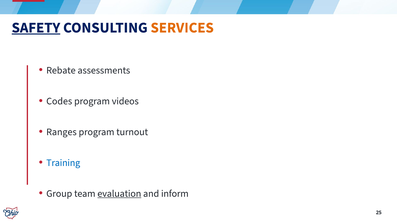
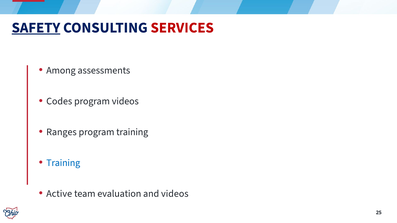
SERVICES colour: orange -> red (182, 28)
Rebate: Rebate -> Among (61, 70)
program turnout: turnout -> training (132, 132)
Group: Group -> Active (59, 194)
evaluation underline: present -> none (119, 194)
and inform: inform -> videos (175, 194)
